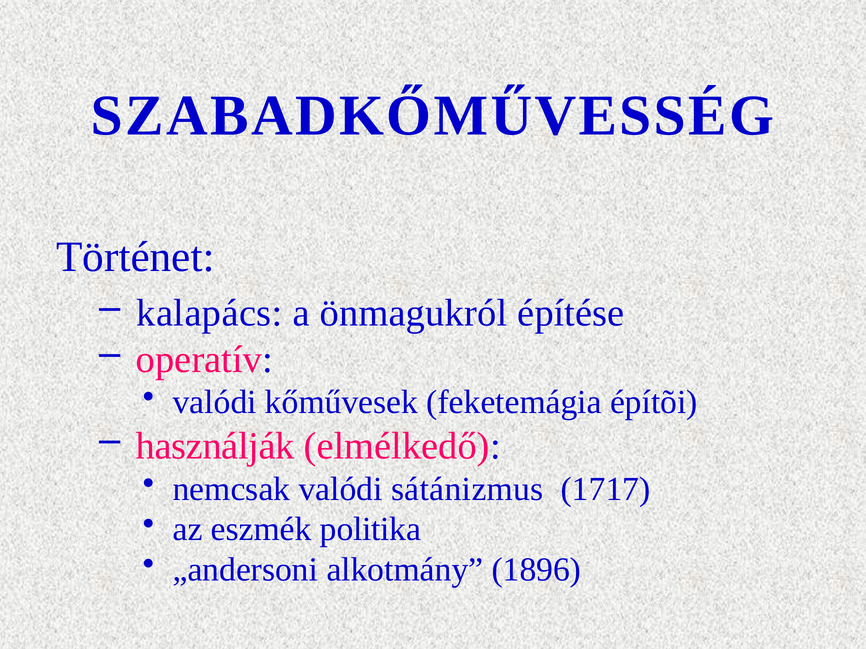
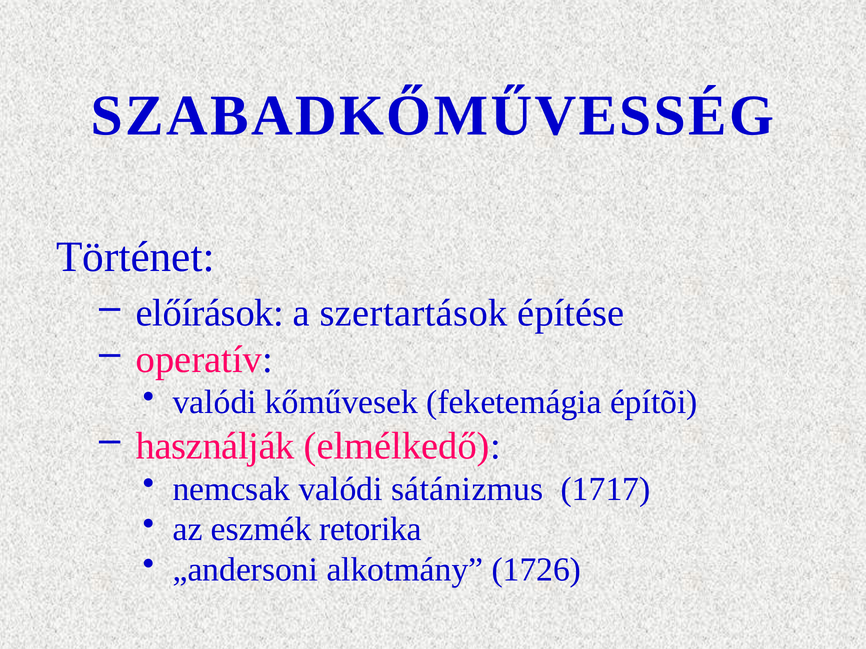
kalapács: kalapács -> előírások (210, 314)
önmagukról: önmagukról -> szertartások (414, 314)
politika: politika -> retorika (371, 530)
1896: 1896 -> 1726 (536, 570)
